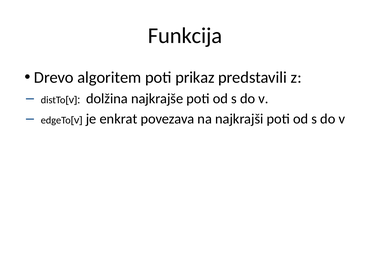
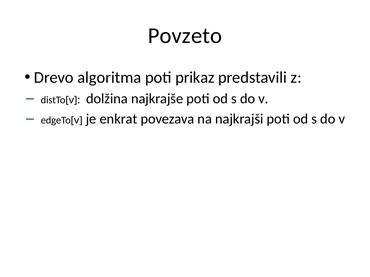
Funkcija: Funkcija -> Povzeto (185, 36)
algoritem: algoritem -> algoritma (109, 78)
